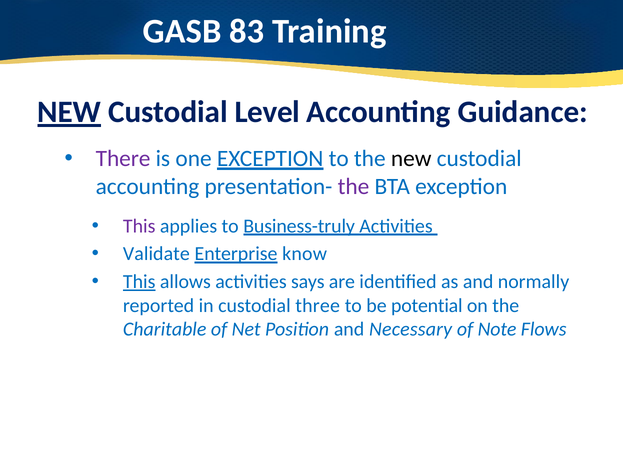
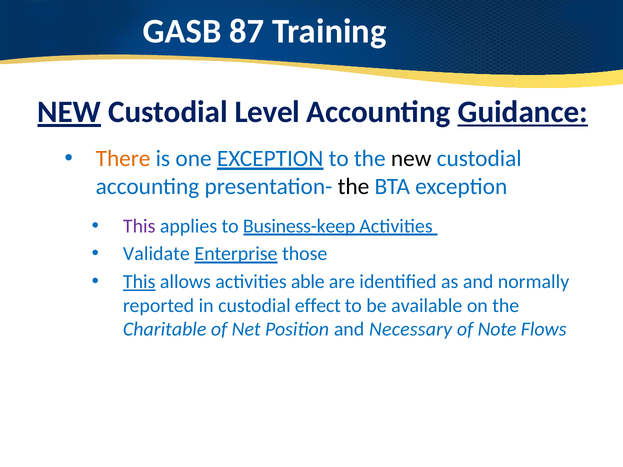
83: 83 -> 87 (247, 31)
Guidance underline: none -> present (523, 112)
There colour: purple -> orange (123, 159)
the colour: purple -> black (353, 187)
Business-truly: Business-truly -> Business-keep (299, 226)
know: know -> those (305, 254)
says: says -> able (308, 282)
three: three -> effect (318, 306)
potential: potential -> available (427, 306)
